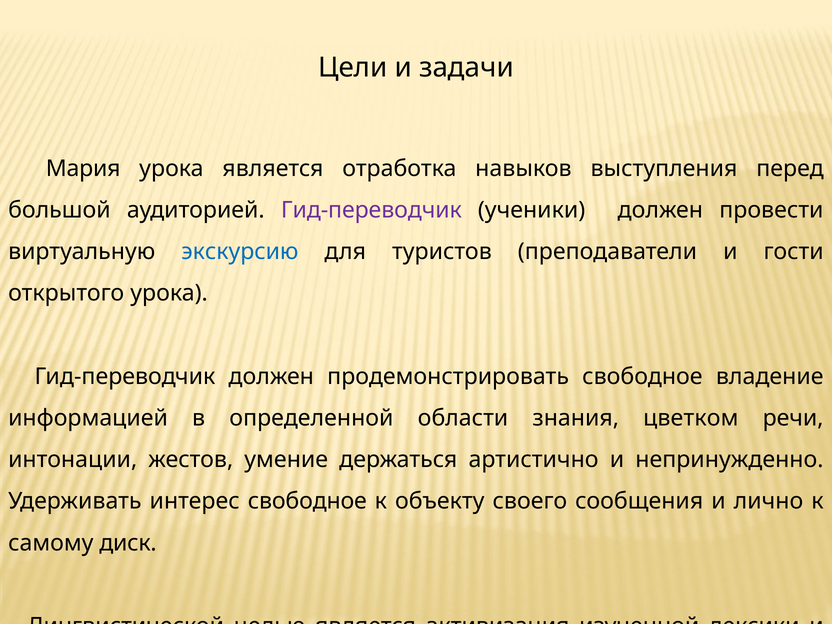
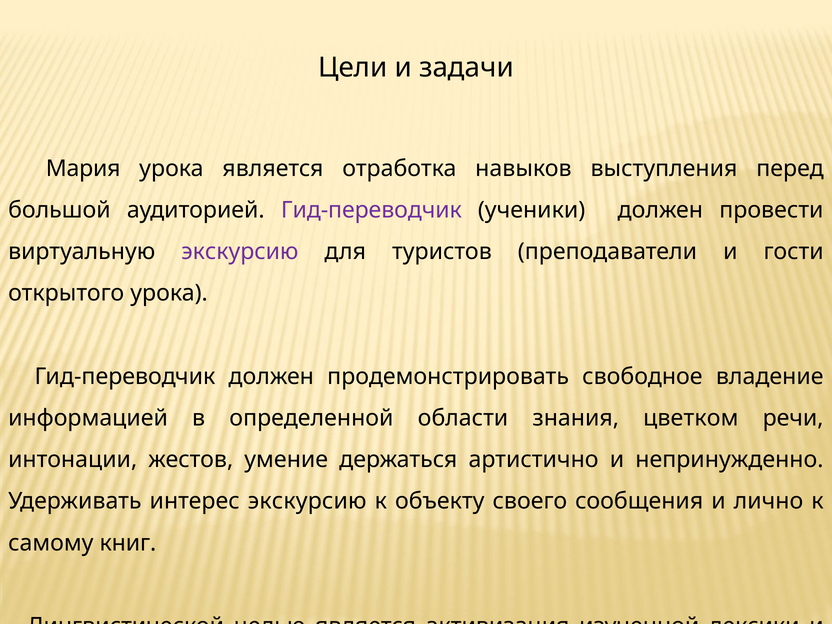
экскурсию colour: blue -> purple (240, 252)
интерес свободное: свободное -> экскурсию (307, 501)
диск: диск -> книг (128, 543)
